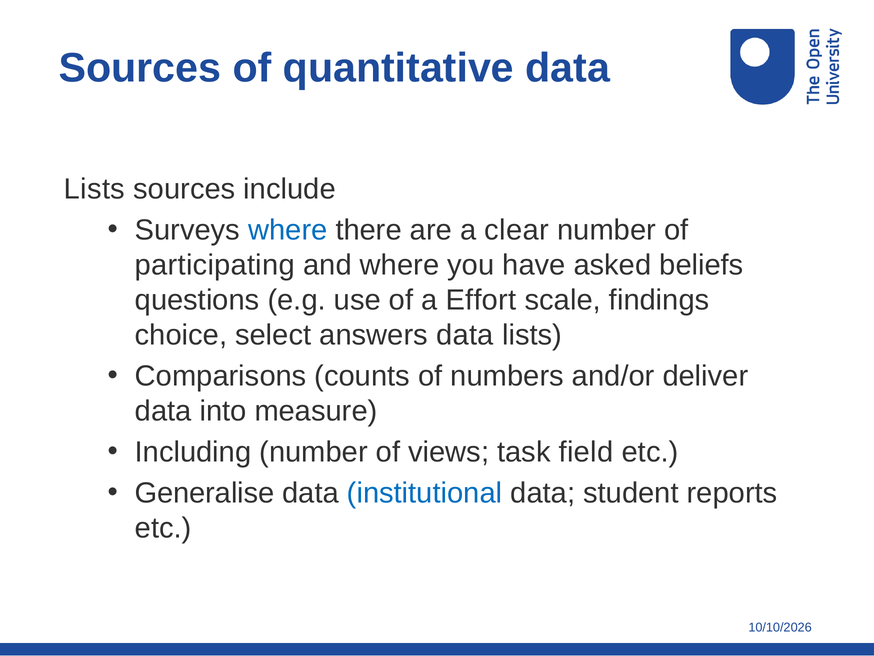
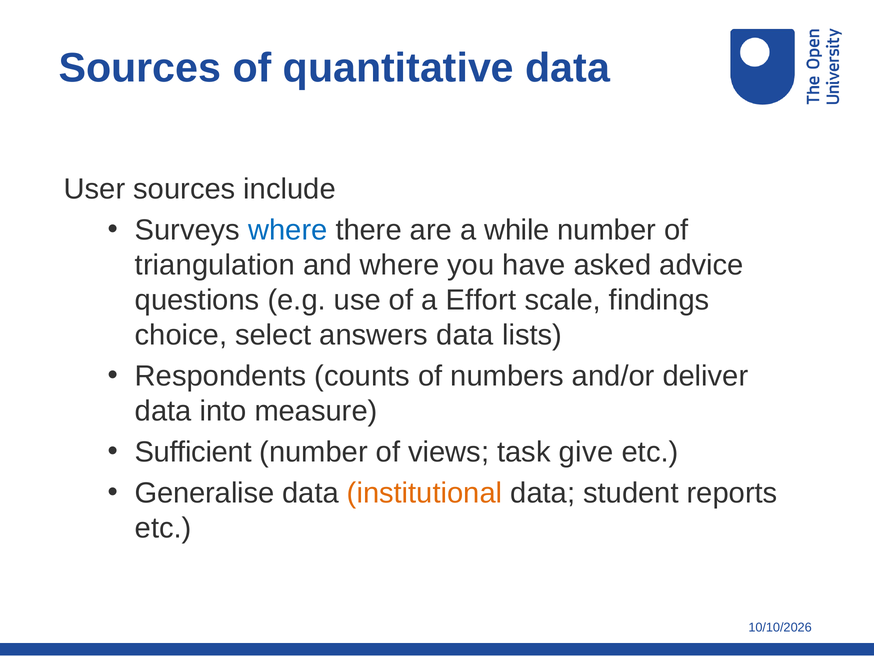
Lists: Lists -> User (95, 189)
clear: clear -> while (517, 230)
participating: participating -> triangulation (215, 265)
beliefs: beliefs -> advice (701, 265)
Comparisons: Comparisons -> Respondents (221, 376)
Including: Including -> Sufficient (193, 452)
field: field -> give (586, 452)
institutional colour: blue -> orange (425, 493)
